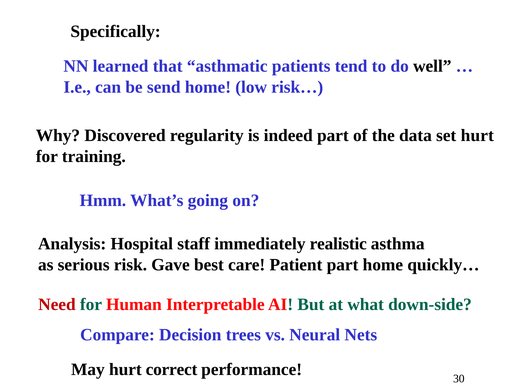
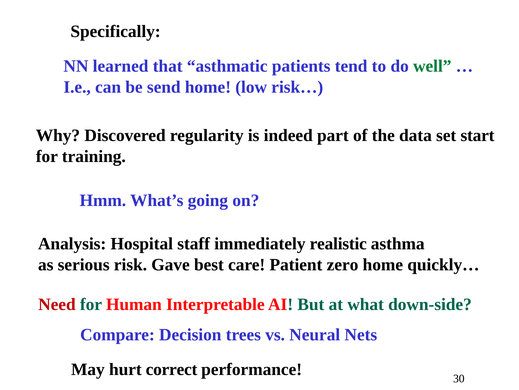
well colour: black -> green (432, 66)
set hurt: hurt -> start (477, 135)
Patient part: part -> zero (343, 264)
